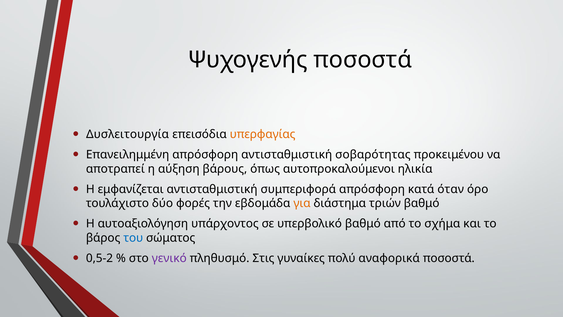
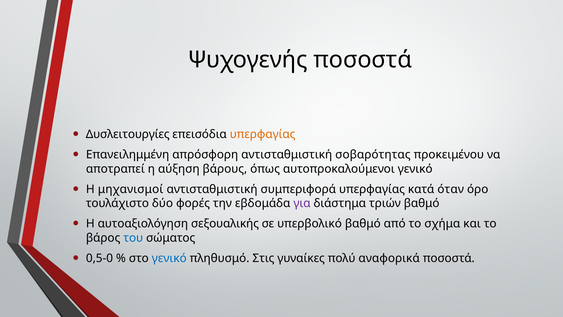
Δυσλειτουργία: Δυσλειτουργία -> Δυσλειτουργίες (128, 134)
αυτοπροκαλούμενοι ηλικία: ηλικία -> γενικό (415, 169)
εμφανίζεται: εμφανίζεται -> μηχανισμοί (131, 189)
συμπεριφορά απρόσφορη: απρόσφορη -> υπερφαγίας (372, 189)
για colour: orange -> purple (302, 203)
υπάρχοντος: υπάρχοντος -> σεξουαλικής (225, 224)
0,5-2: 0,5-2 -> 0,5-0 (99, 258)
γενικό colour: purple -> blue (169, 258)
